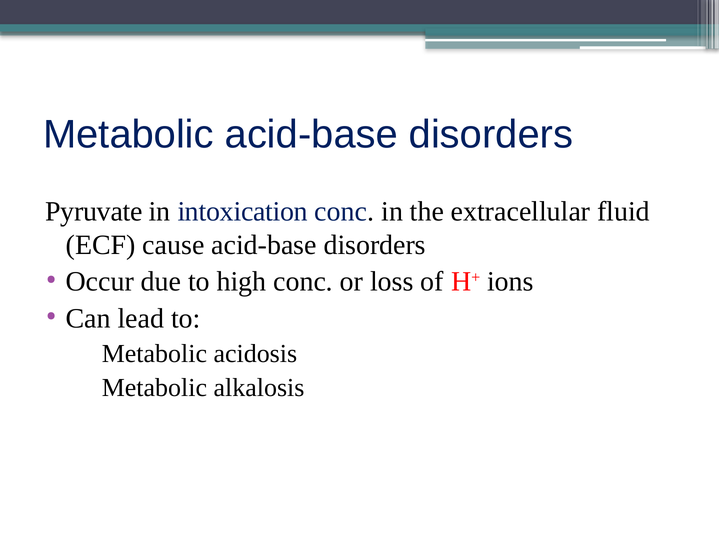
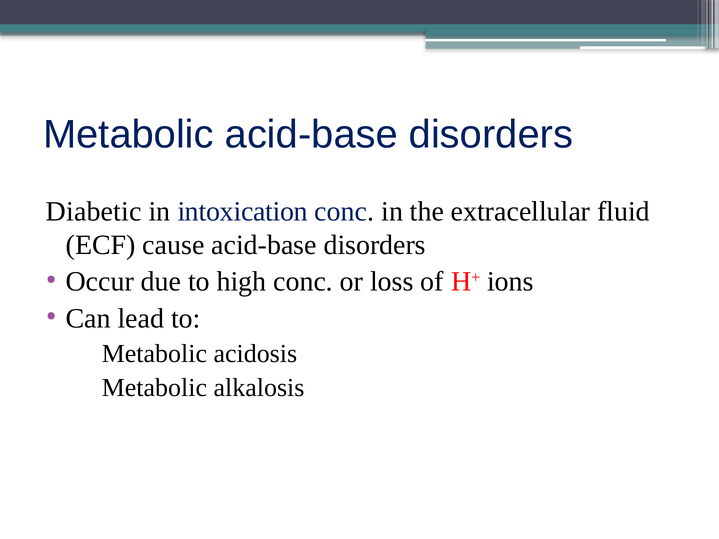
Pyruvate: Pyruvate -> Diabetic (94, 212)
